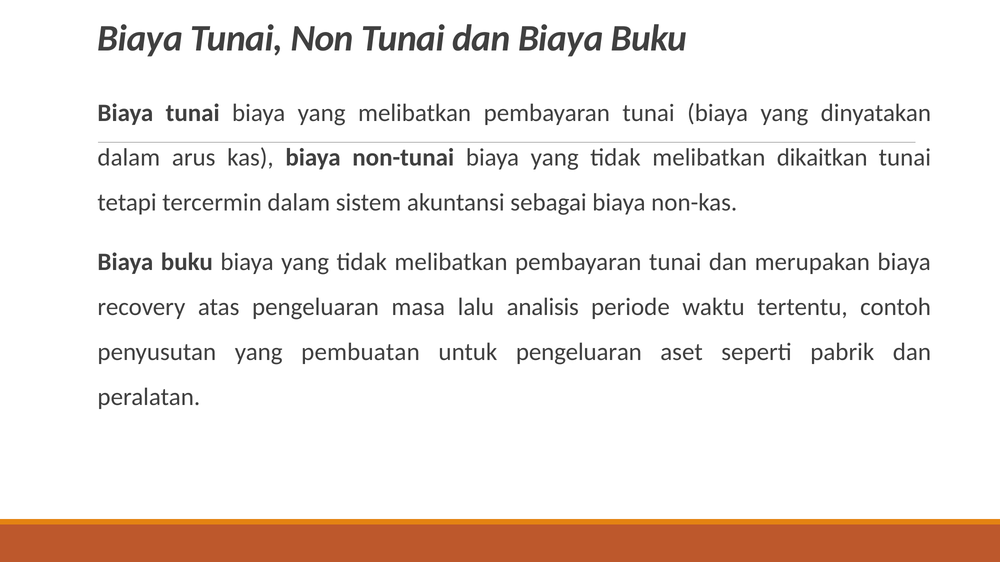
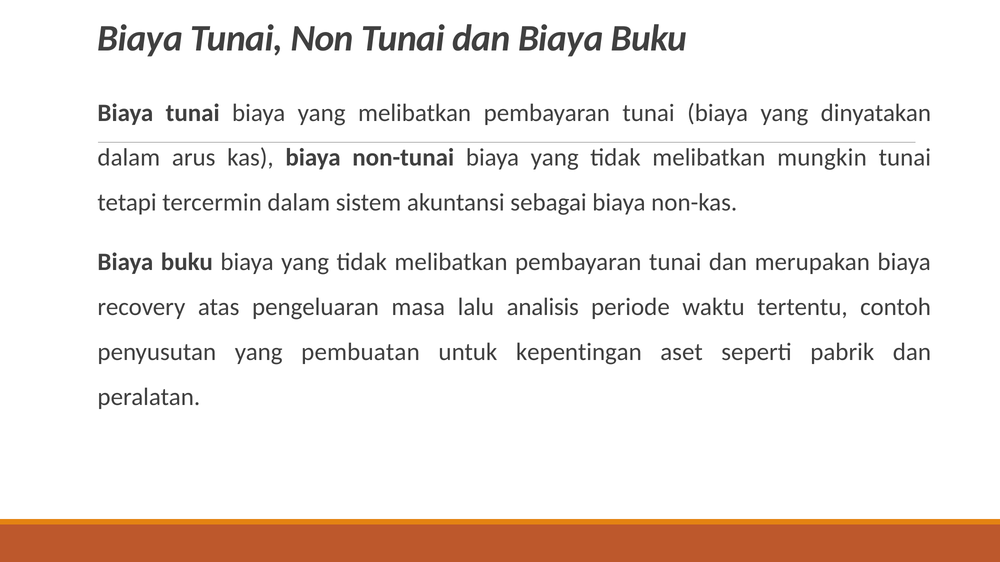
dikaitkan: dikaitkan -> mungkin (822, 158)
untuk pengeluaran: pengeluaran -> kepentingan (579, 352)
